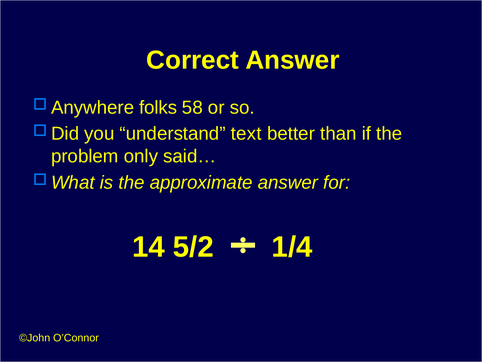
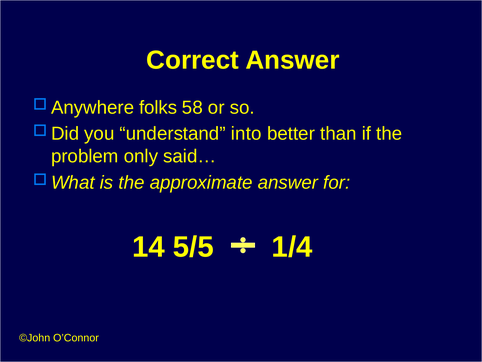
text: text -> into (246, 134)
5/2: 5/2 -> 5/5 (193, 247)
